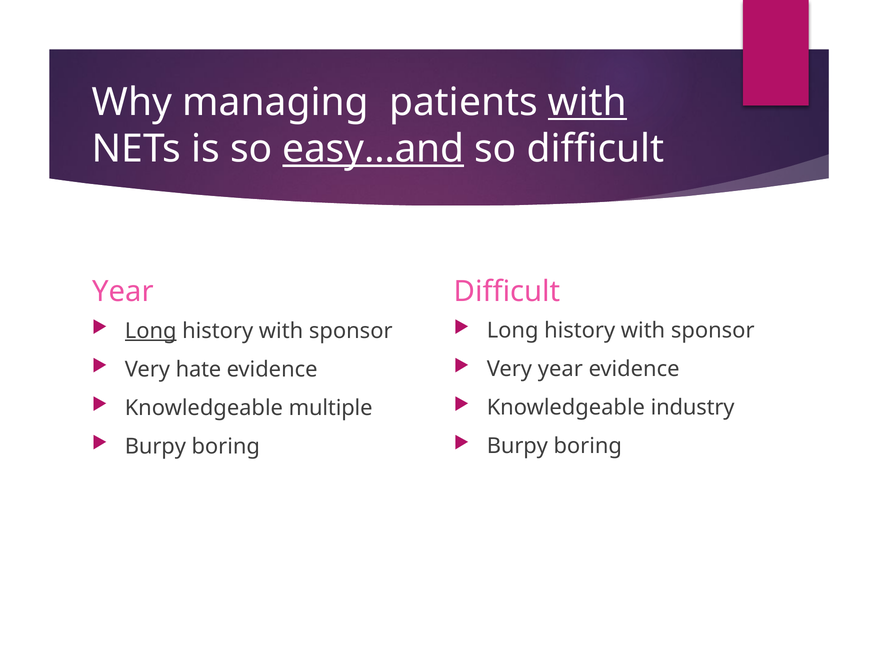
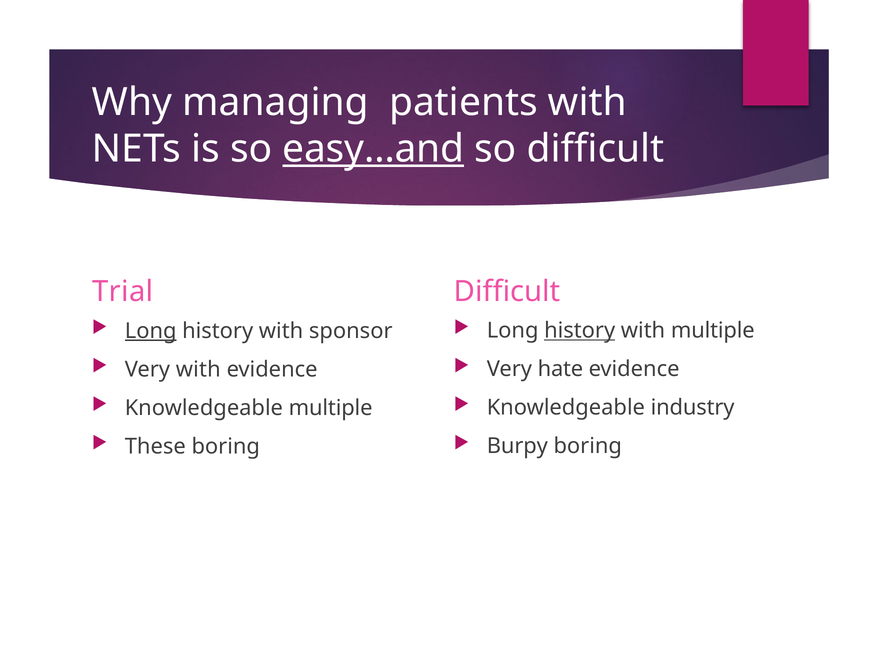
with underline: present -> none (587, 102)
Year: Year -> Trial (123, 292)
history underline: none -> present (580, 330)
sponsor: sponsor -> multiple (713, 330)
Very year: year -> hate (560, 369)
Very hate: hate -> with (198, 369)
Burpy: Burpy -> These (155, 446)
